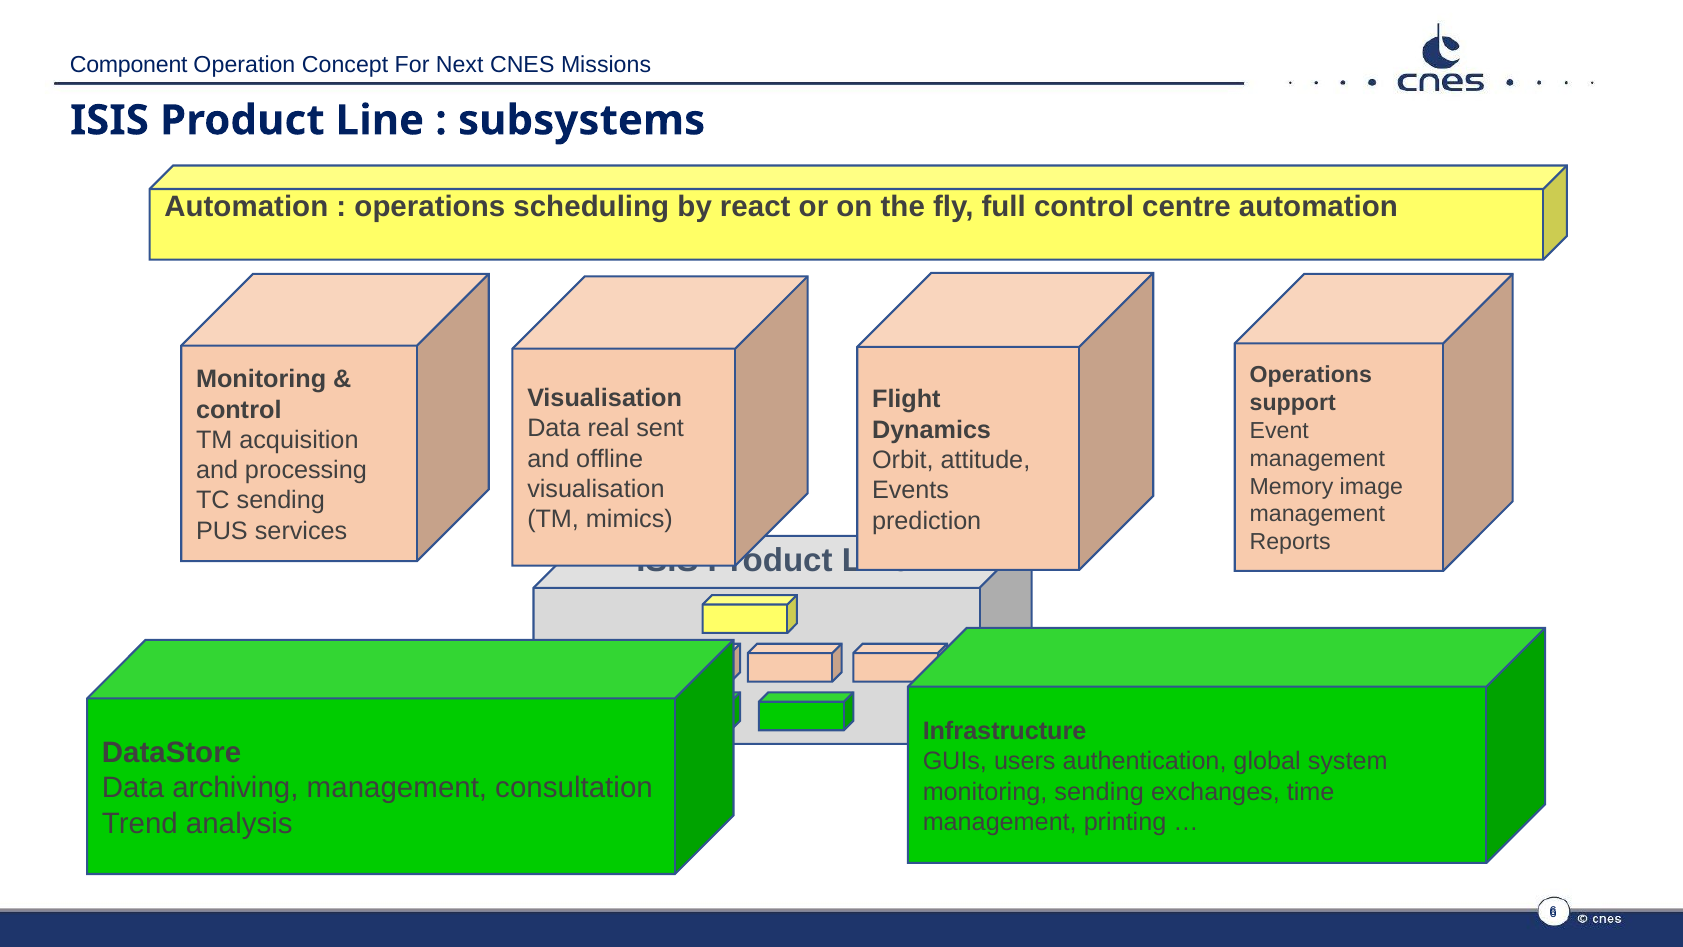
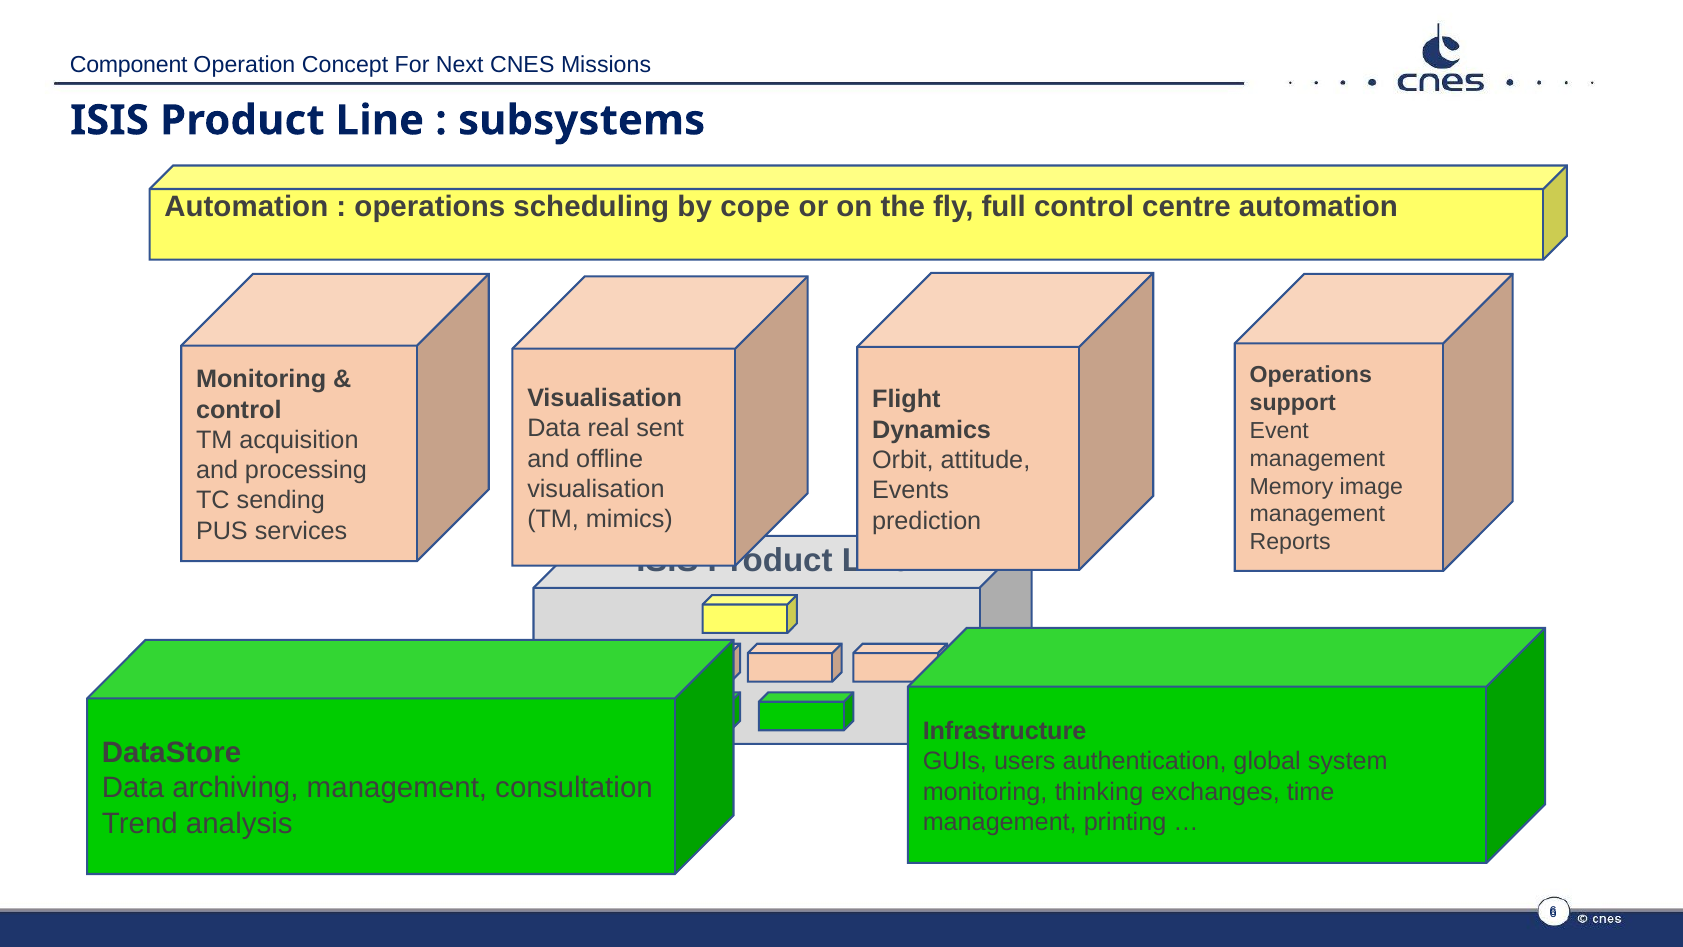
react: react -> cope (755, 206)
monitoring sending: sending -> thinking (1099, 791)
